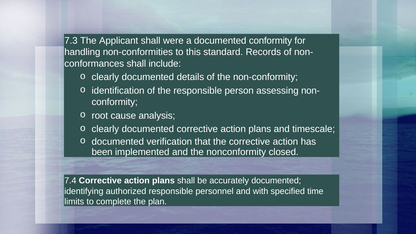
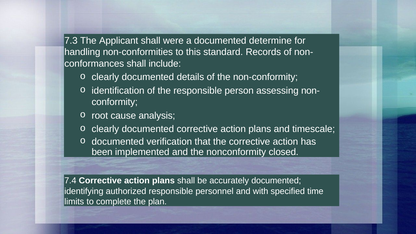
documented conformity: conformity -> determine (270, 41)
